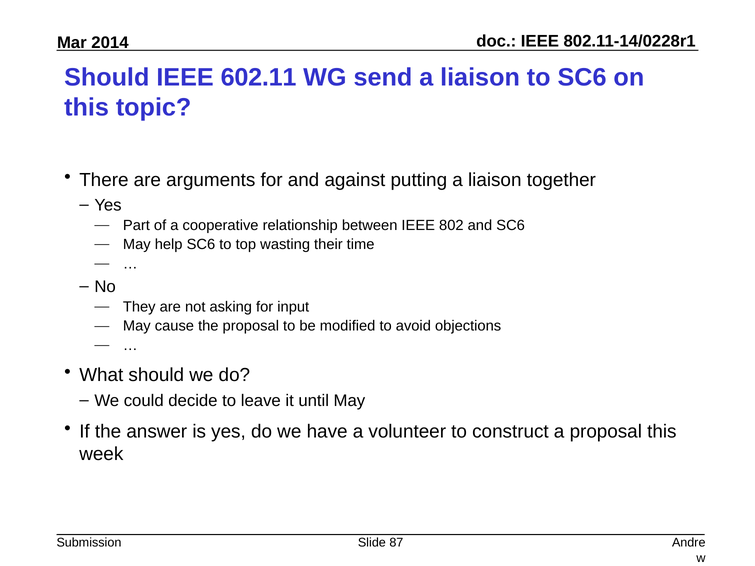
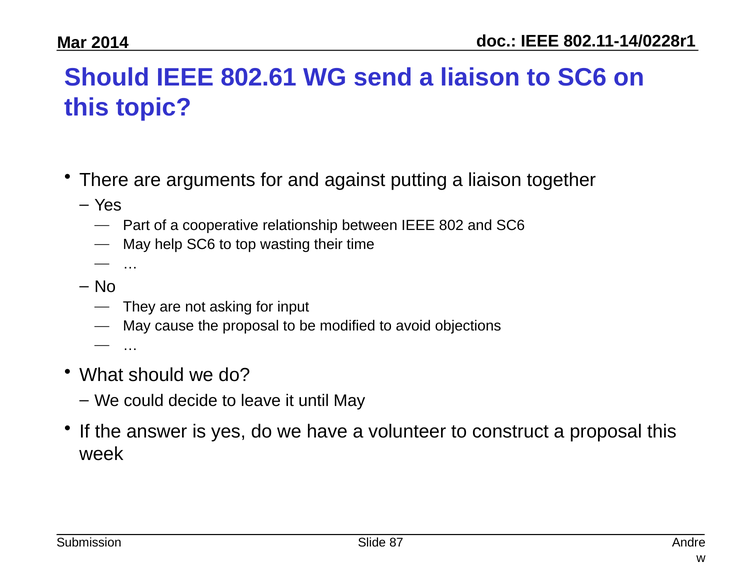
602.11: 602.11 -> 802.61 (259, 77)
